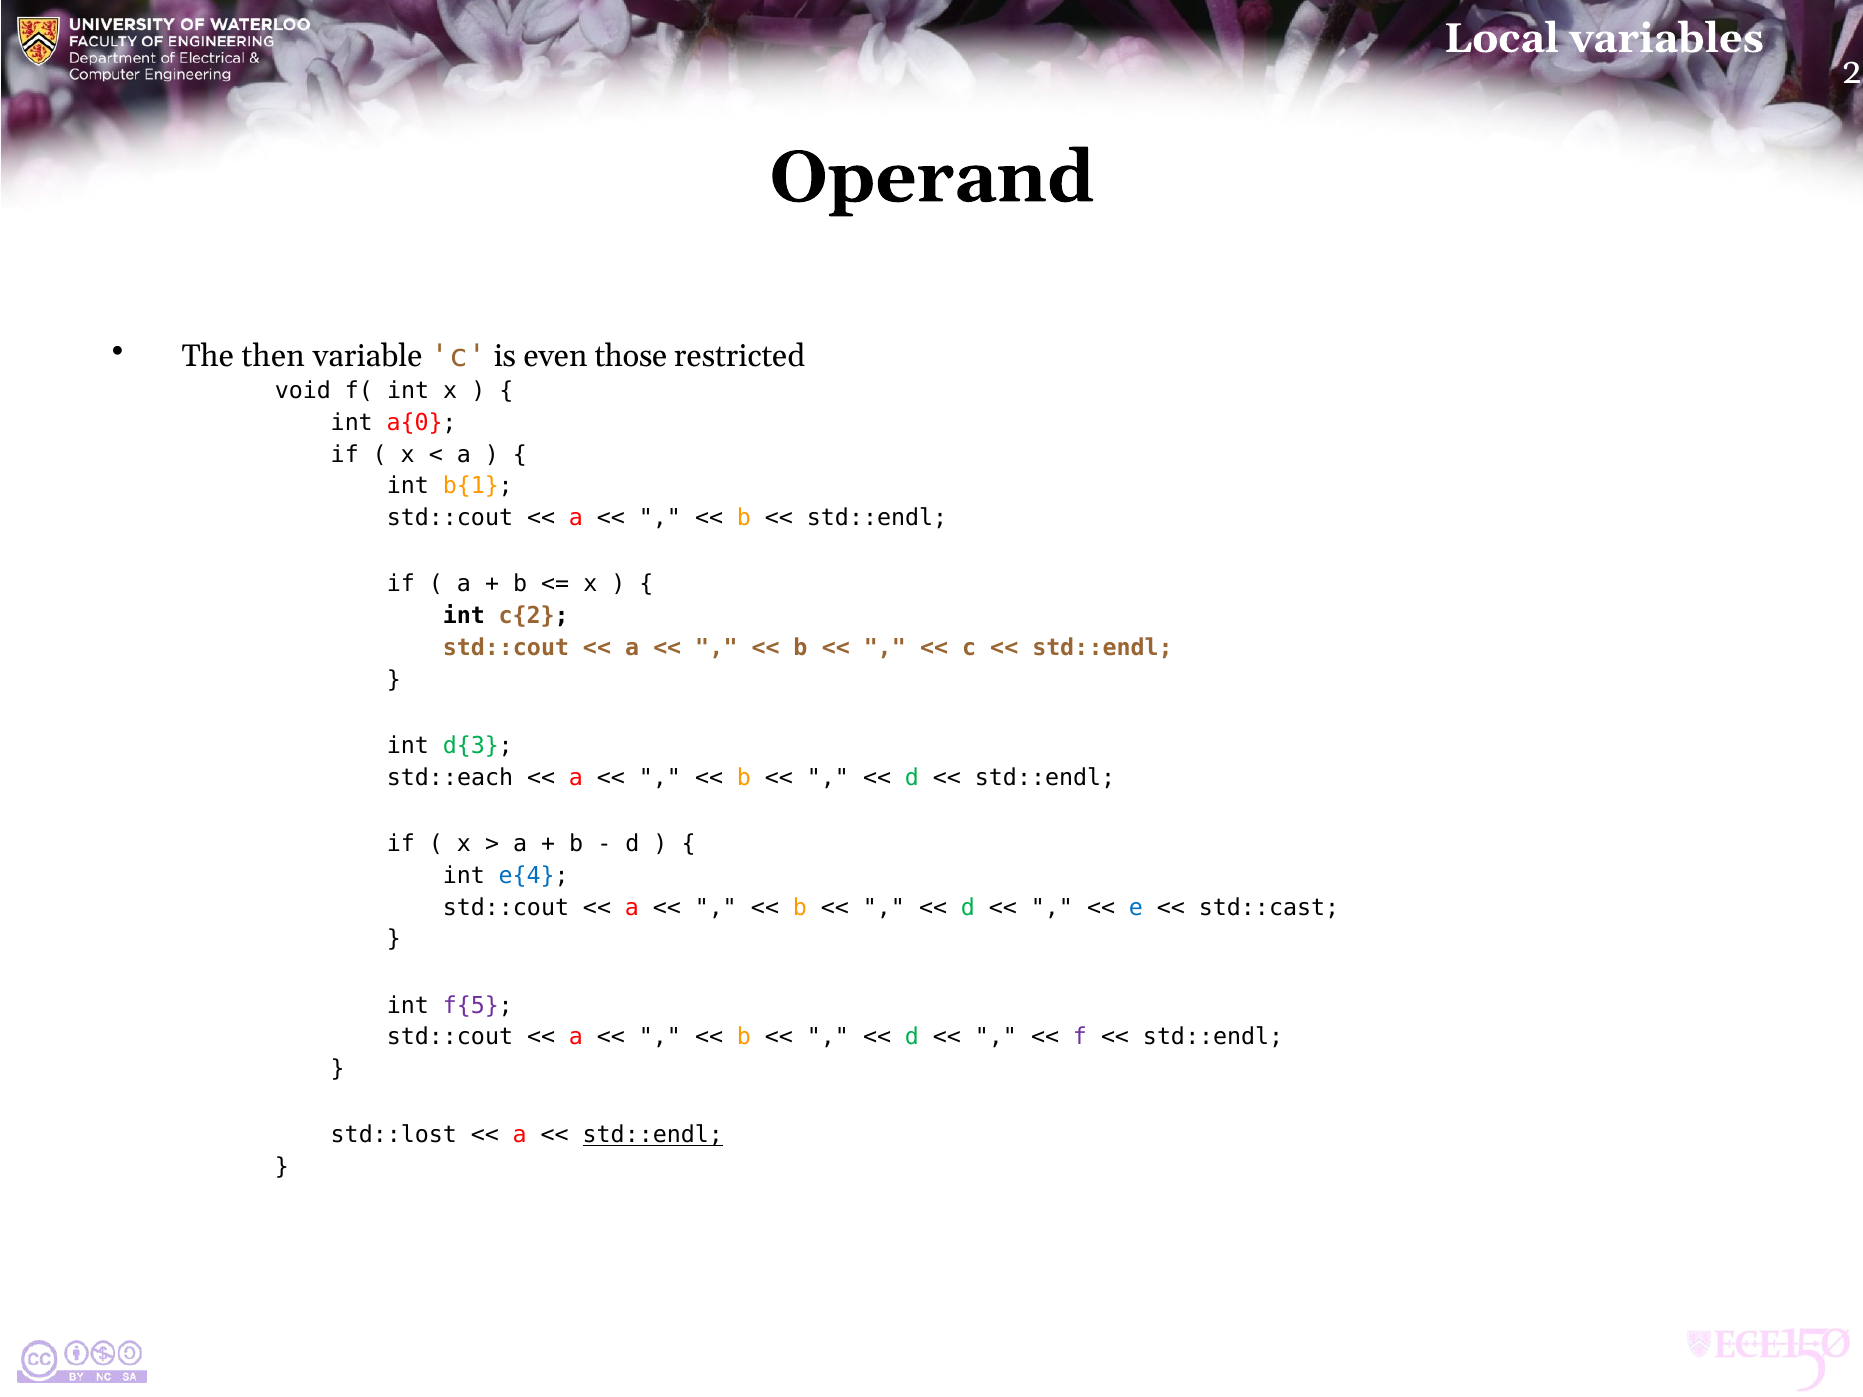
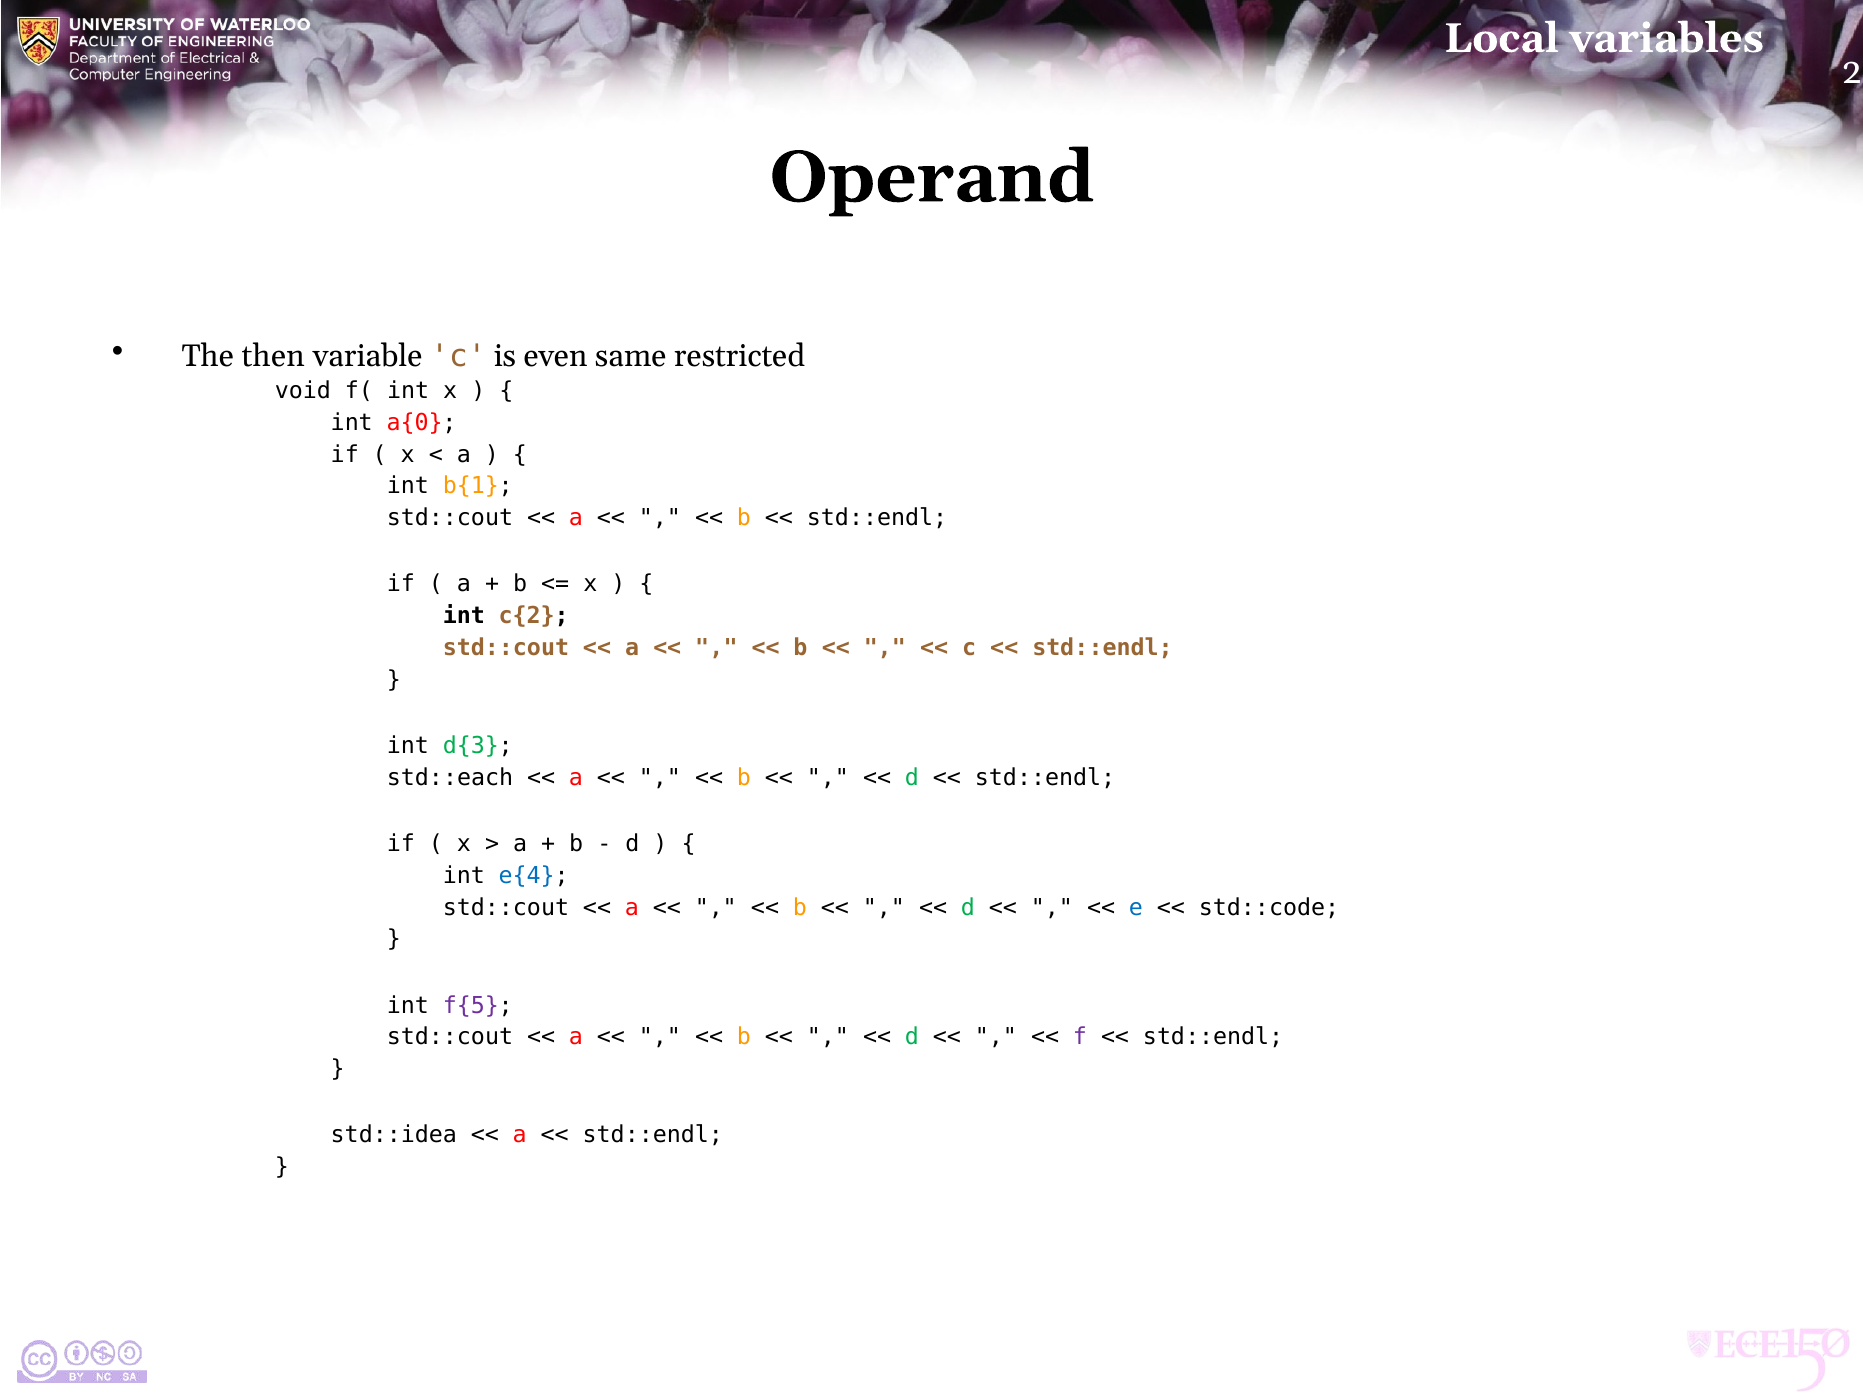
those: those -> same (631, 356)
std::cast: std::cast -> std::code (1269, 908)
std::lost: std::lost -> std::idea (394, 1135)
std::endl underline: present -> none (653, 1135)
